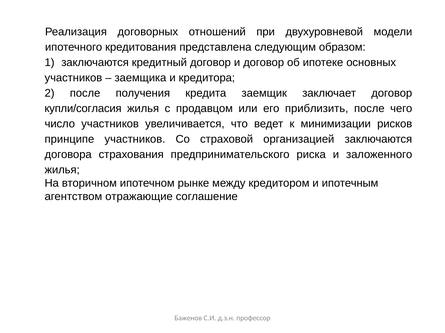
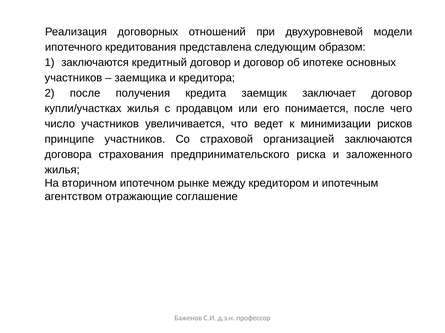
купли/согласия: купли/согласия -> купли/участках (83, 109)
приблизить: приблизить -> понимается (317, 109)
